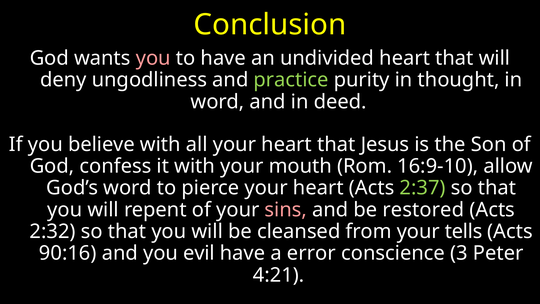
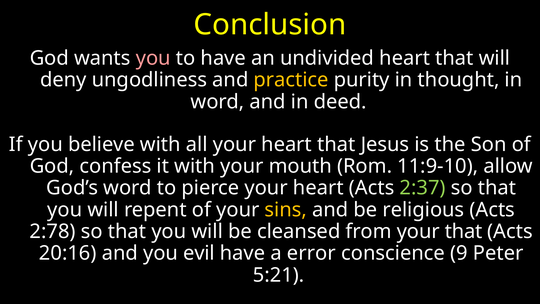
practice colour: light green -> yellow (291, 80)
16:9-10: 16:9-10 -> 11:9-10 (438, 166)
sins colour: pink -> yellow (286, 210)
restored: restored -> religious (423, 210)
2:32: 2:32 -> 2:78 (53, 231)
your tells: tells -> that (464, 231)
90:16: 90:16 -> 20:16 (68, 253)
3: 3 -> 9 (459, 253)
4:21: 4:21 -> 5:21 (279, 275)
